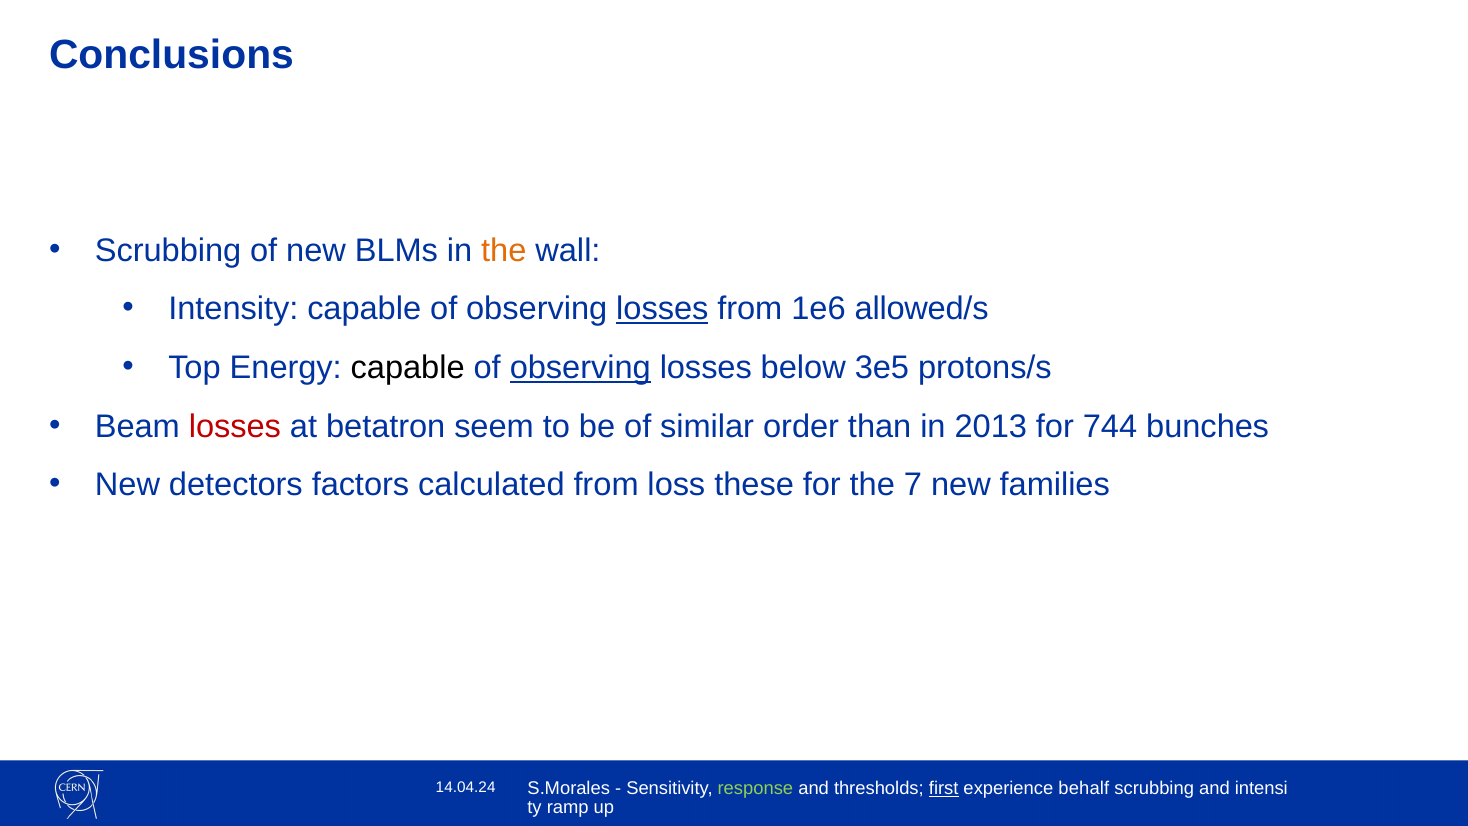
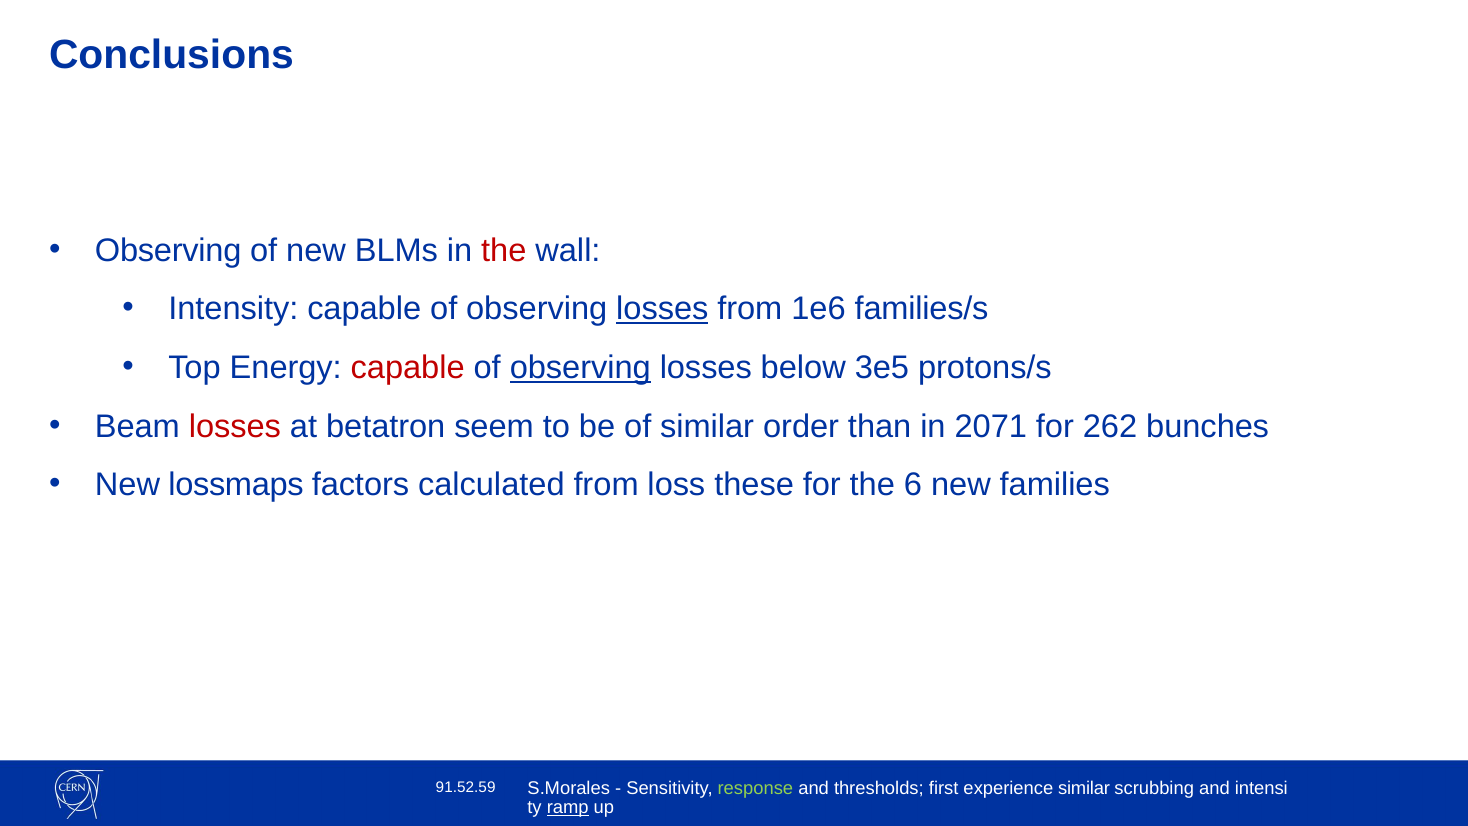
Scrubbing: Scrubbing -> Observing (168, 250)
the colour: orange -> red (504, 250)
allowed/s: allowed/s -> families/s (922, 309)
capable colour: black -> red (408, 368)
2013: 2013 -> 2071 (991, 426)
744: 744 -> 262 (1110, 426)
detectors: detectors -> lossmaps (236, 485)
7: 7 -> 6 (913, 485)
first underline: present -> none (944, 789)
experience behalf: behalf -> similar (1084, 789)
14.04.24: 14.04.24 -> 91.52.59 (466, 788)
ramp underline: none -> present (568, 807)
